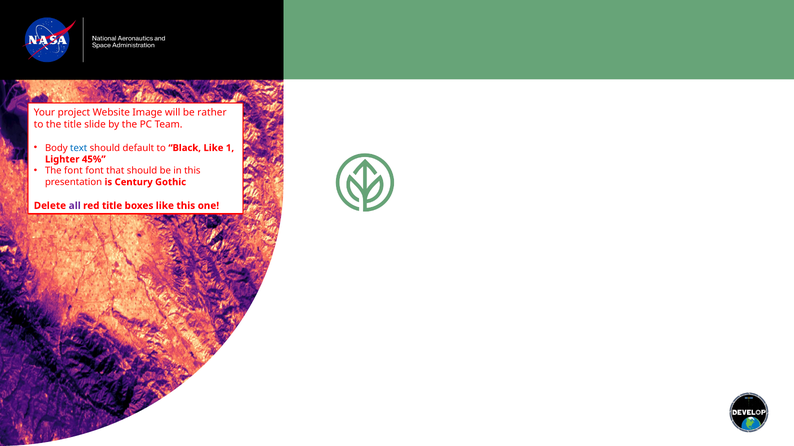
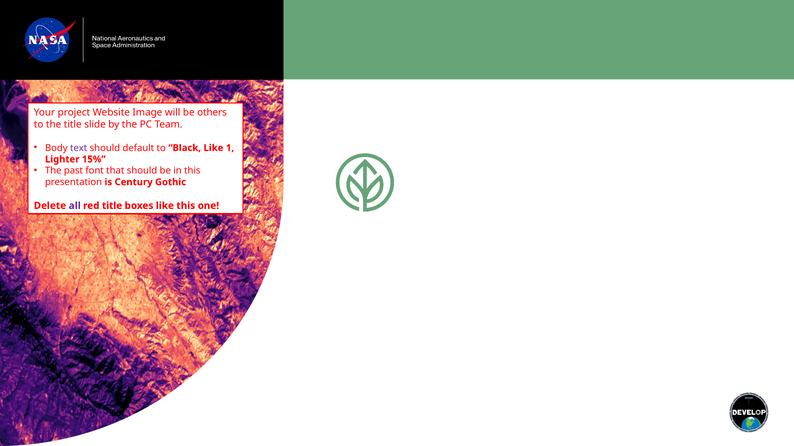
rather: rather -> others (212, 113)
text colour: blue -> purple (79, 148)
45%: 45% -> 15% (94, 159)
The font: font -> past (73, 171)
